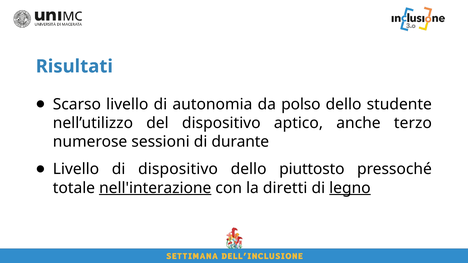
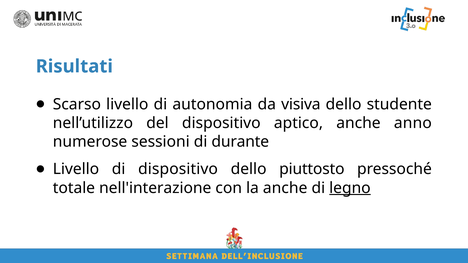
polso: polso -> visiva (301, 104)
terzo: terzo -> anno (413, 123)
nell'interazione underline: present -> none (155, 188)
la diretti: diretti -> anche (285, 188)
